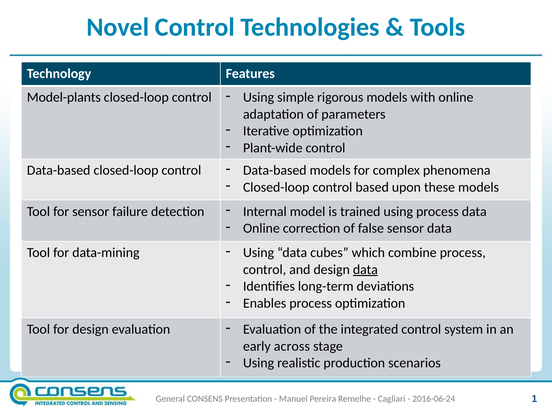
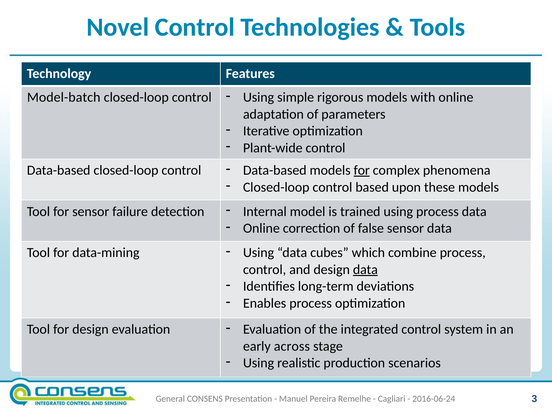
Model-plants: Model-plants -> Model-batch (64, 97)
for underline: none -> present (362, 170)
1: 1 -> 3 (534, 399)
